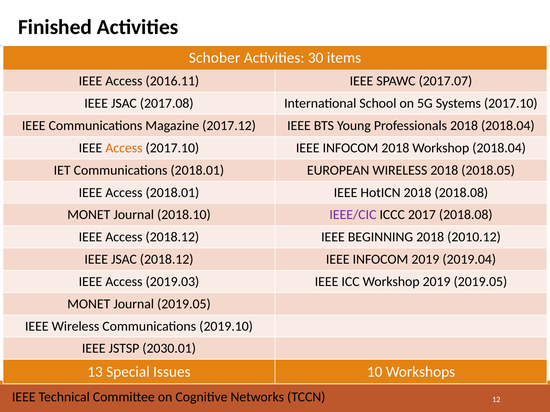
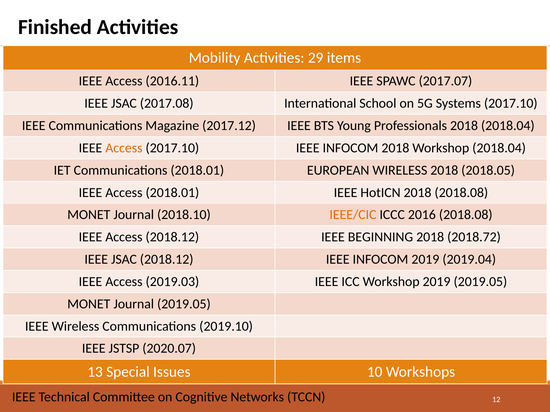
Schober: Schober -> Mobility (215, 58)
30: 30 -> 29 (316, 58)
IEEE/CIC colour: purple -> orange (353, 215)
2017: 2017 -> 2016 (422, 215)
2010.12: 2010.12 -> 2018.72 (474, 237)
2030.01: 2030.01 -> 2020.07 (169, 349)
